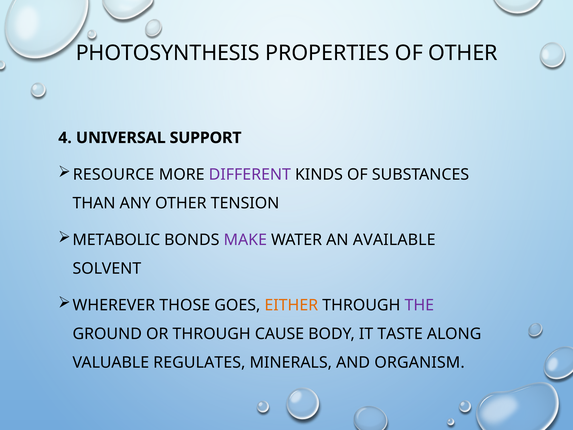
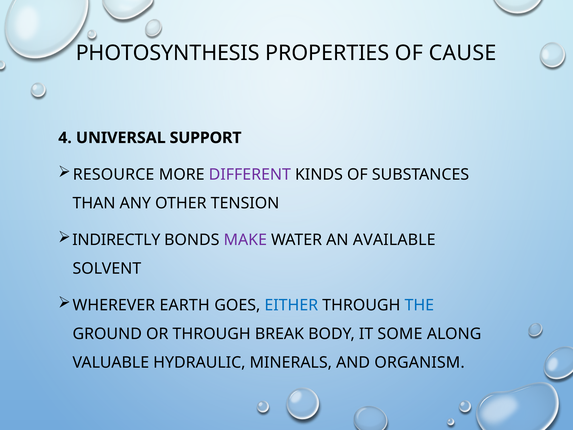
OF OTHER: OTHER -> CAUSE (463, 53)
METABOLIC: METABOLIC -> INDIRECTLY (116, 240)
THOSE: THOSE -> EARTH (185, 305)
EITHER colour: orange -> blue (291, 305)
THE colour: purple -> blue (419, 305)
CAUSE: CAUSE -> BREAK (279, 334)
TASTE: TASTE -> SOME (400, 334)
REGULATES: REGULATES -> HYDRAULIC (199, 362)
